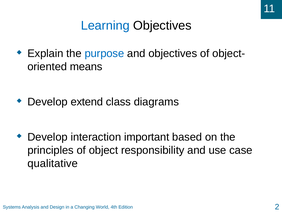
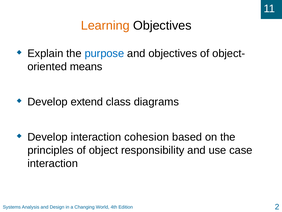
Learning colour: blue -> orange (105, 26)
important: important -> cohesion (147, 137)
qualitative: qualitative -> interaction (53, 163)
